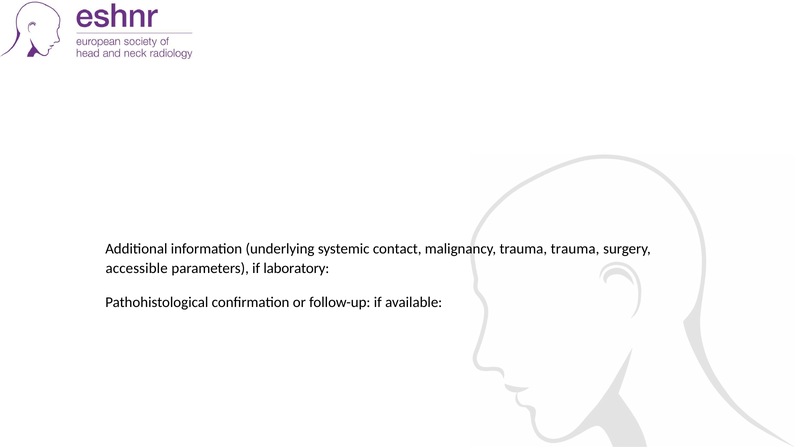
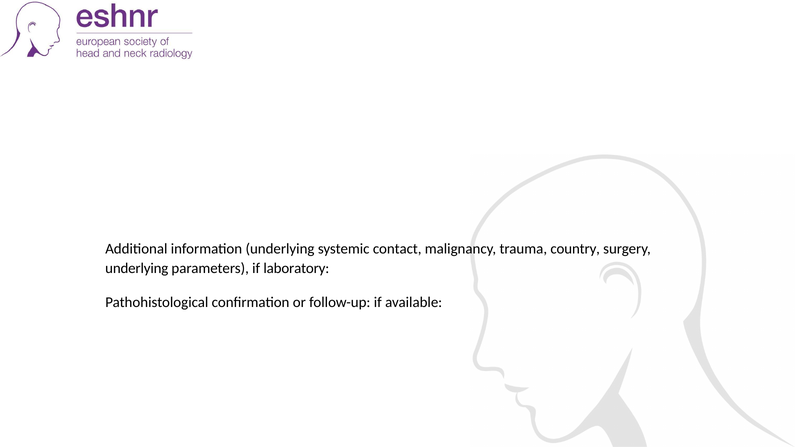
trauma trauma: trauma -> country (575, 249)
accessible: accessible -> underlying (137, 268)
